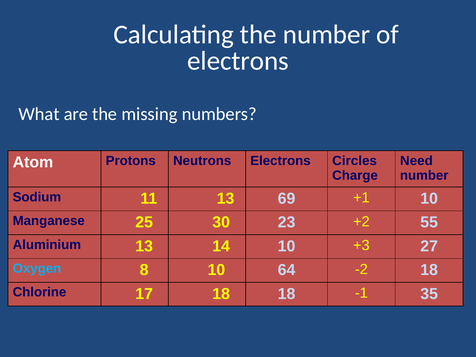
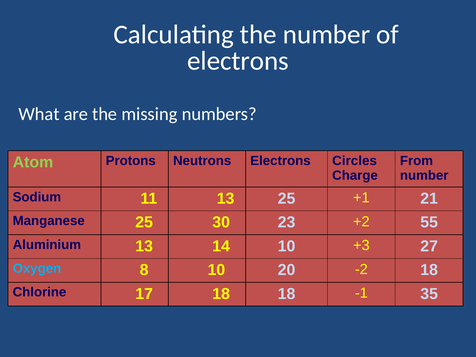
Need: Need -> From (417, 161)
Atom colour: white -> light green (33, 162)
13 69: 69 -> 25 (287, 199)
+1 10: 10 -> 21 (429, 199)
64: 64 -> 20 (287, 270)
